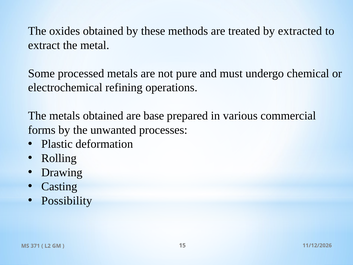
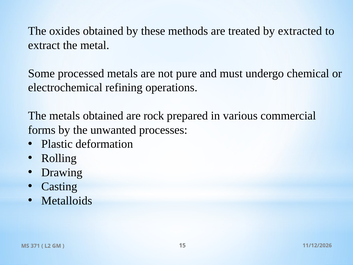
base: base -> rock (154, 116)
Possibility: Possibility -> Metalloids (67, 200)
